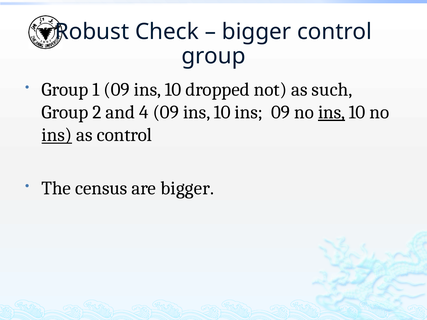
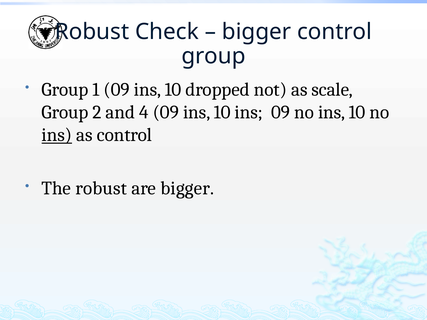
such: such -> scale (332, 90)
ins underline: present -> none (332, 112)
The census: census -> robust (101, 188)
